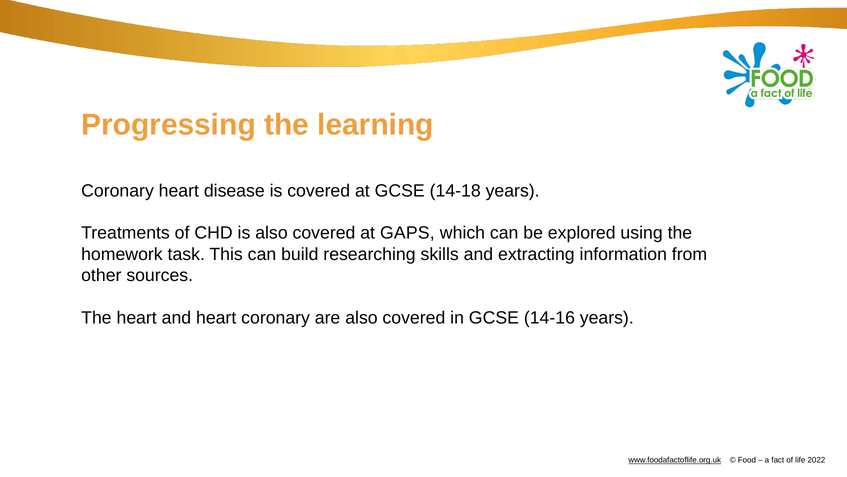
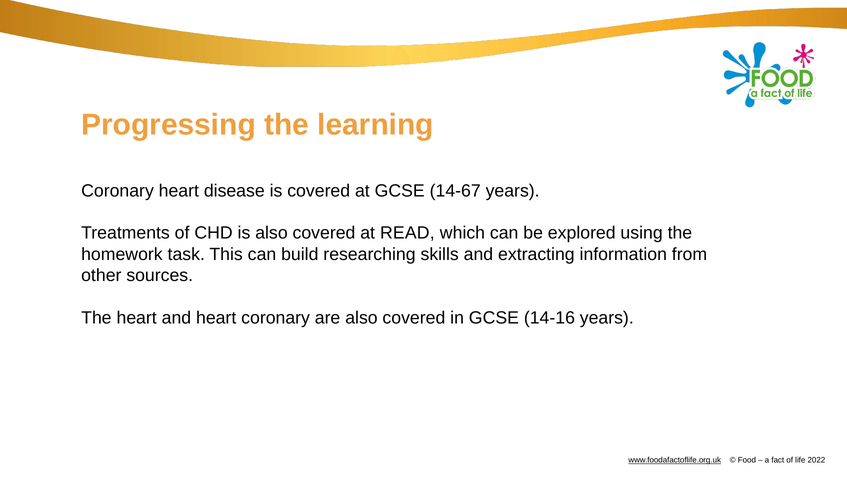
14-18: 14-18 -> 14-67 (455, 190)
GAPS: GAPS -> READ (407, 233)
